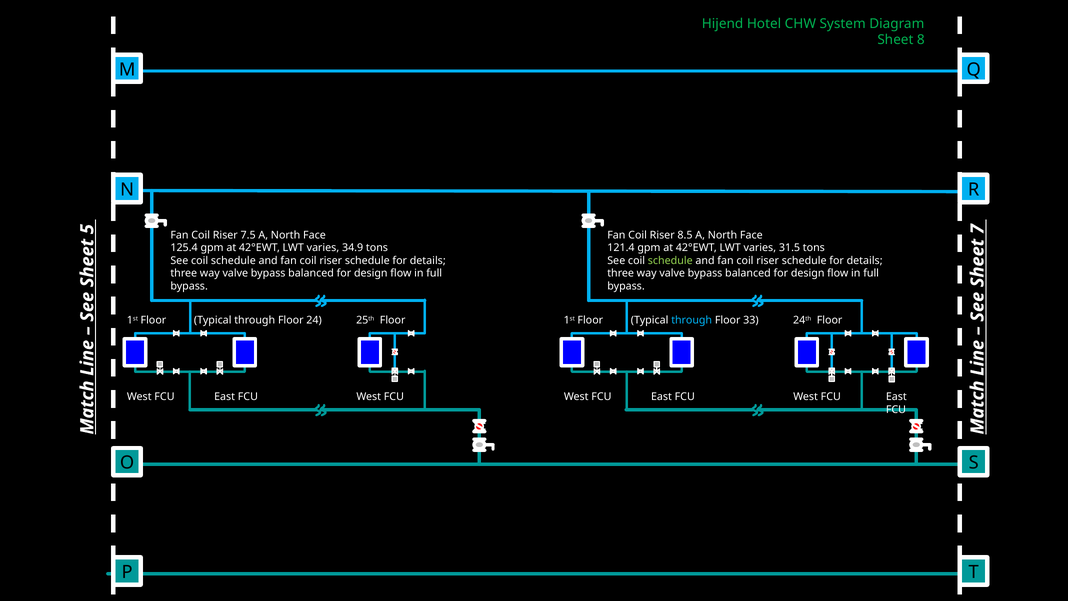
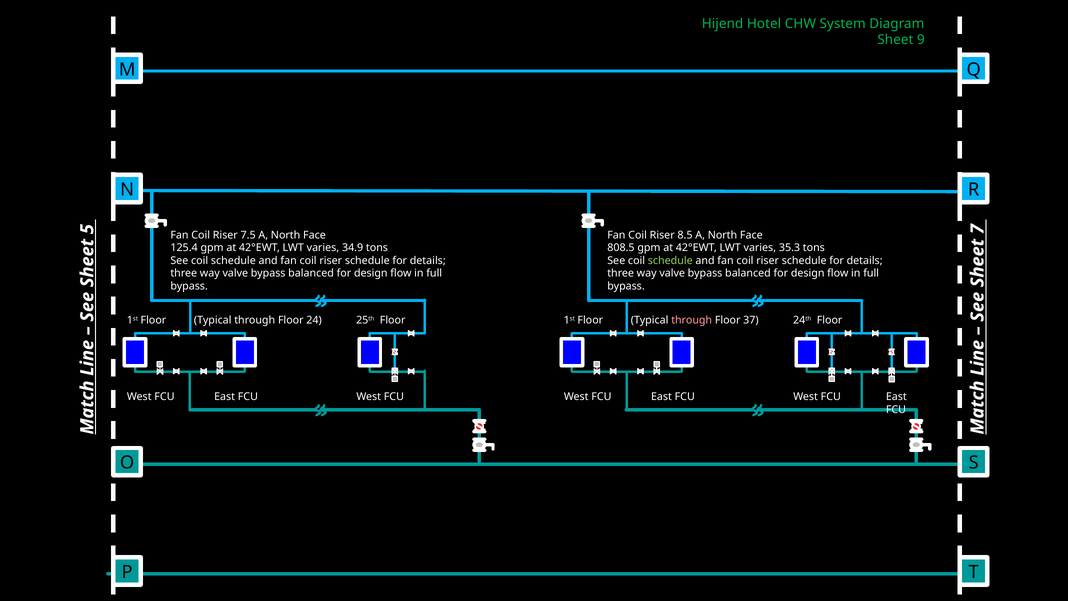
8: 8 -> 9 (921, 40)
121.4: 121.4 -> 808.5 (621, 248)
31.5: 31.5 -> 35.3 (790, 248)
through colour: light blue -> pink (692, 320)
33: 33 -> 37 (751, 320)
